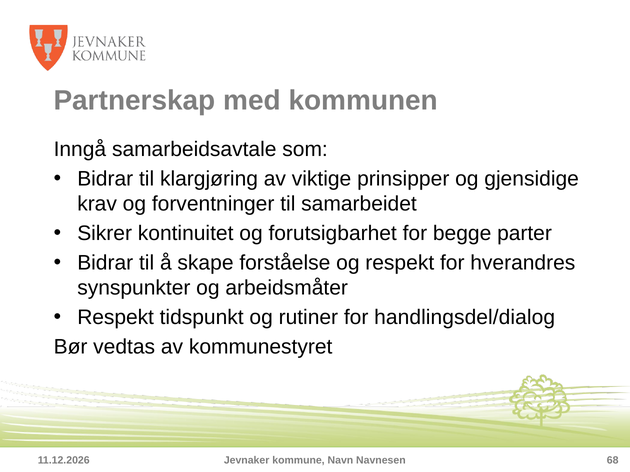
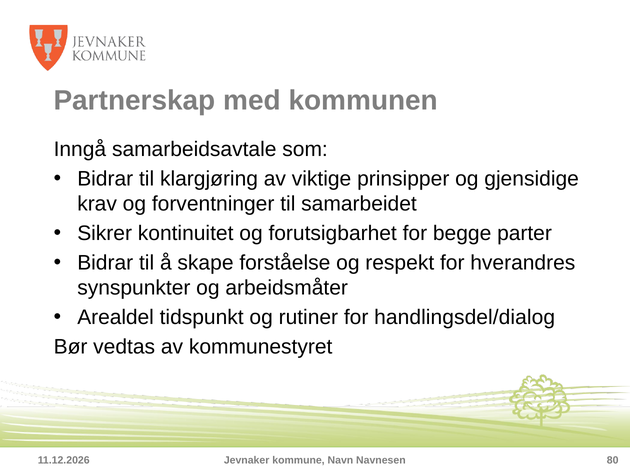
Respekt: Respekt -> Arealdel (116, 318)
68: 68 -> 80 (613, 461)
